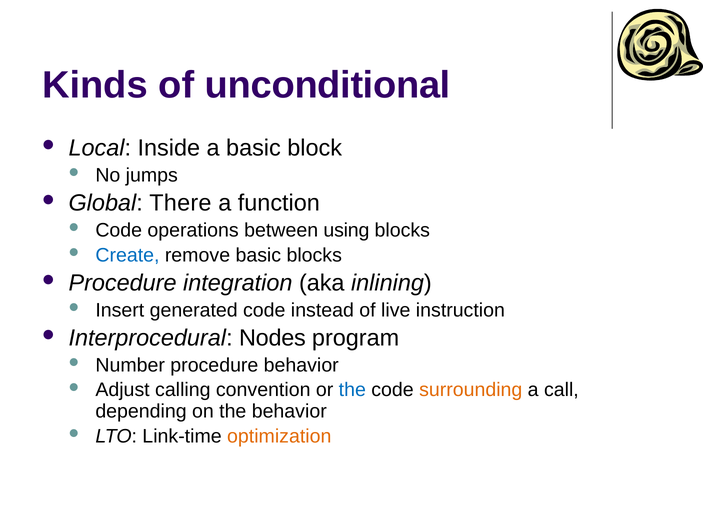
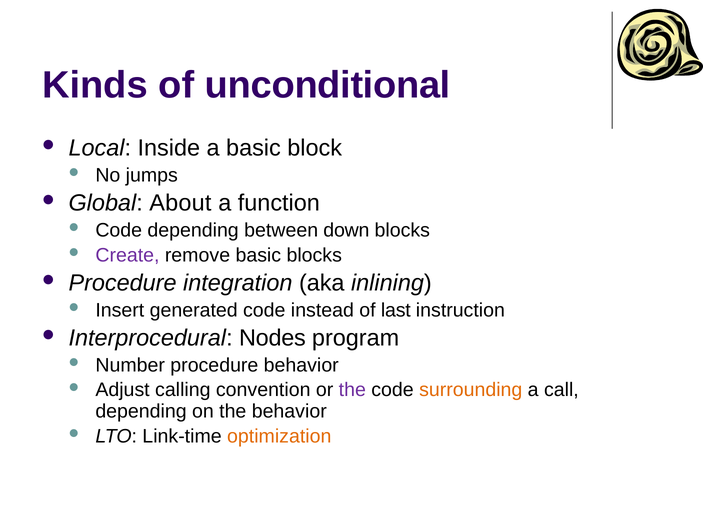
There: There -> About (180, 203)
Code operations: operations -> depending (193, 230)
using: using -> down (346, 230)
Create colour: blue -> purple (127, 255)
live: live -> last (396, 310)
the colour: blue -> purple (352, 390)
